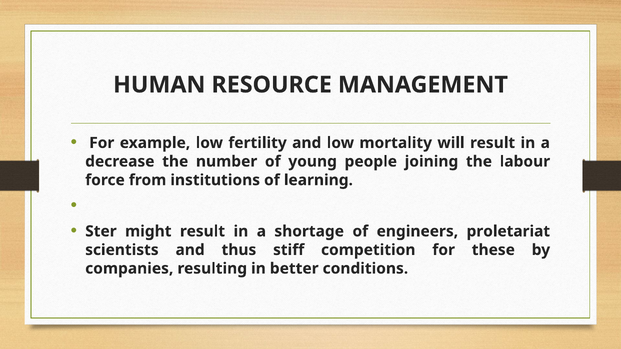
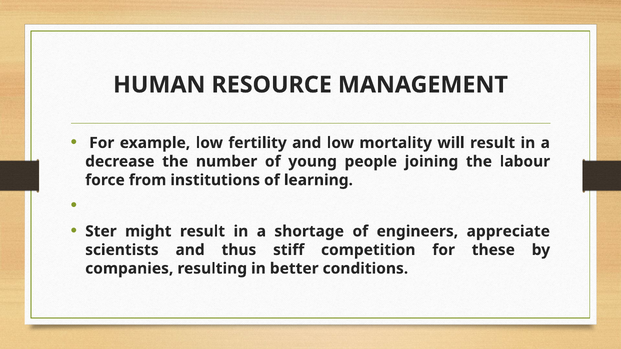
proletariat: proletariat -> appreciate (508, 231)
